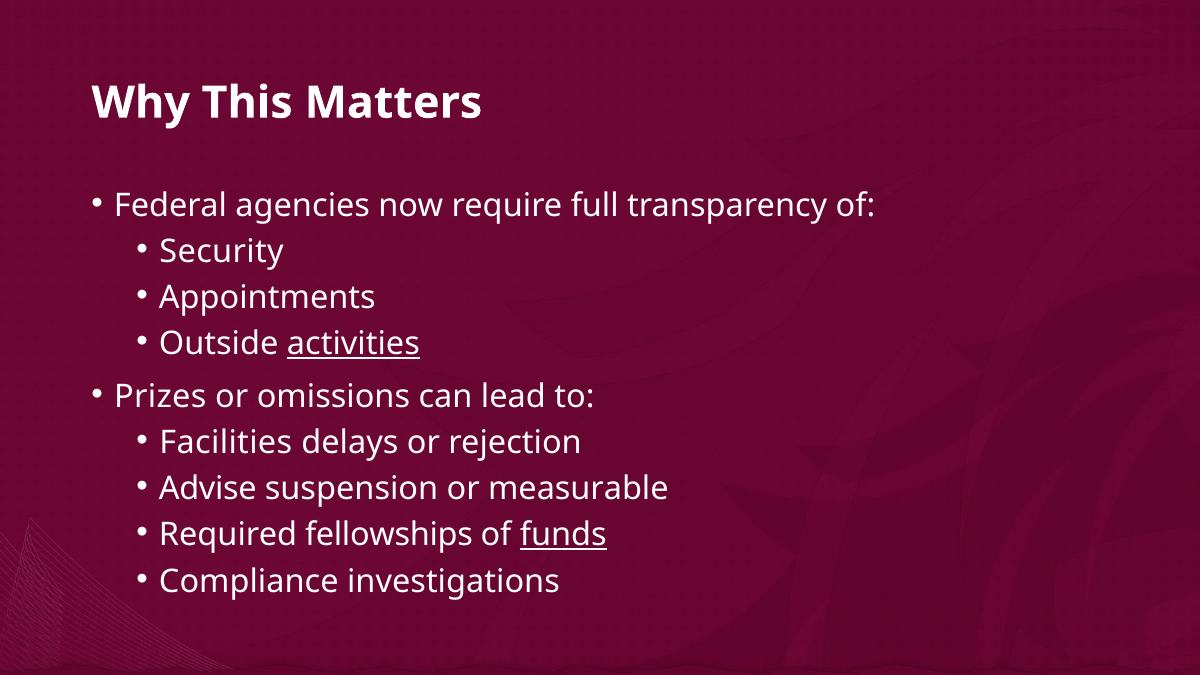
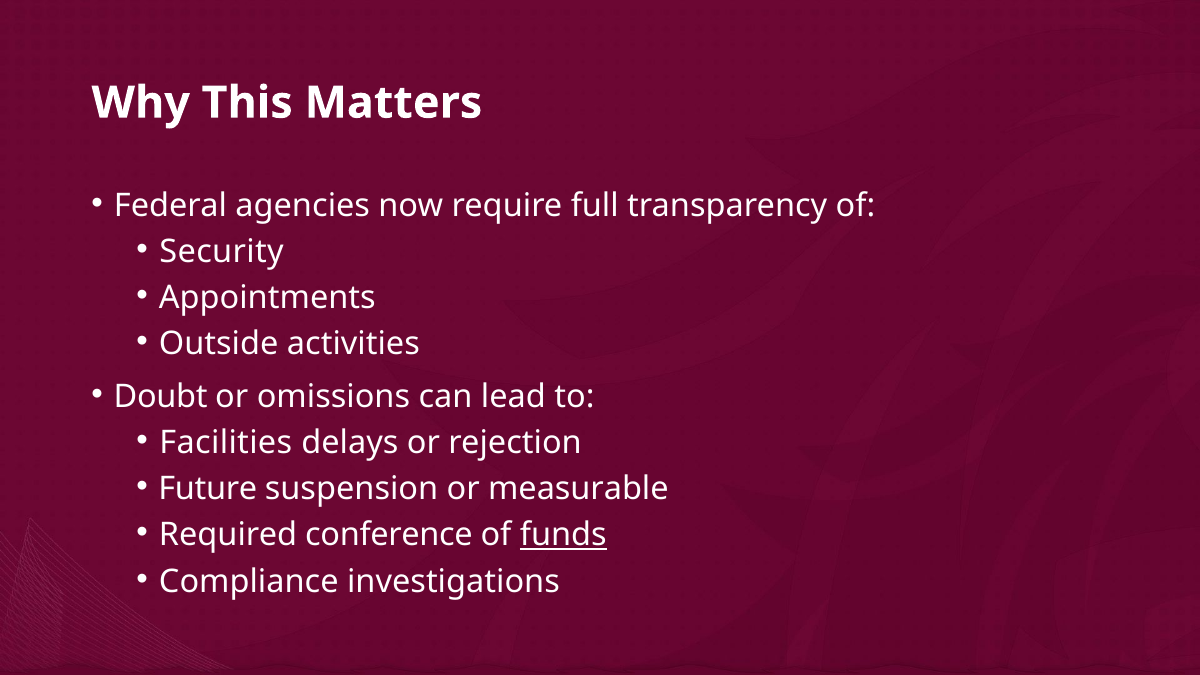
activities underline: present -> none (353, 344)
Prizes: Prizes -> Doubt (161, 397)
Advise: Advise -> Future (208, 489)
fellowships: fellowships -> conference (389, 535)
